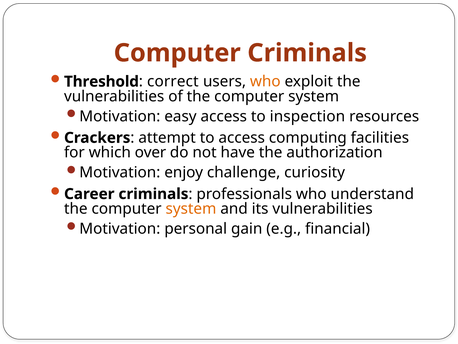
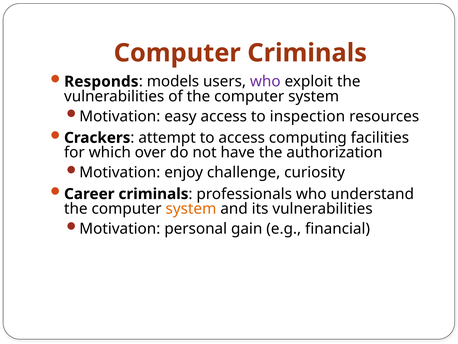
Threshold: Threshold -> Responds (101, 81)
correct: correct -> models (173, 81)
who colour: orange -> purple (265, 81)
